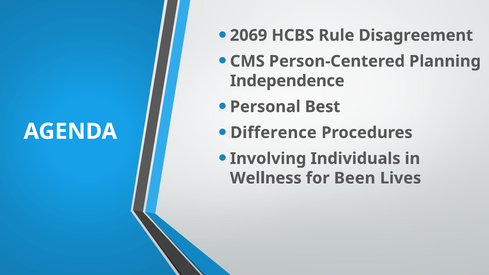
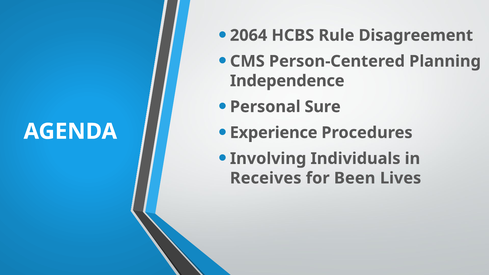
2069: 2069 -> 2064 (249, 35)
Best: Best -> Sure (323, 107)
Difference: Difference -> Experience (274, 133)
Wellness: Wellness -> Receives (266, 178)
